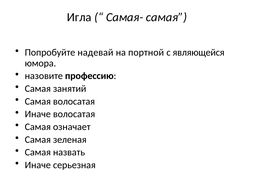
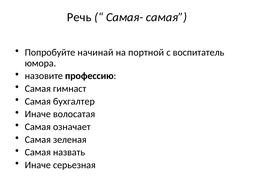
Игла: Игла -> Речь (79, 17)
надевай: надевай -> начинай (95, 52)
являющейся: являющейся -> воспитатель (199, 52)
занятий: занятий -> гимнаст (70, 88)
Самая волосатая: волосатая -> бухгалтер (74, 101)
